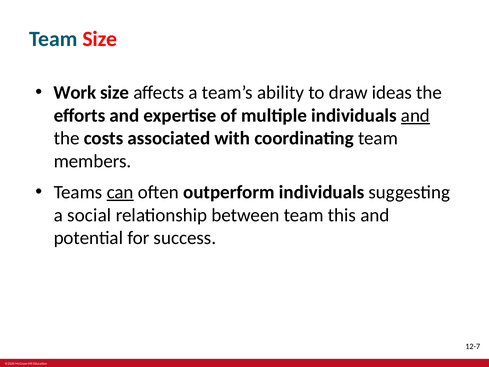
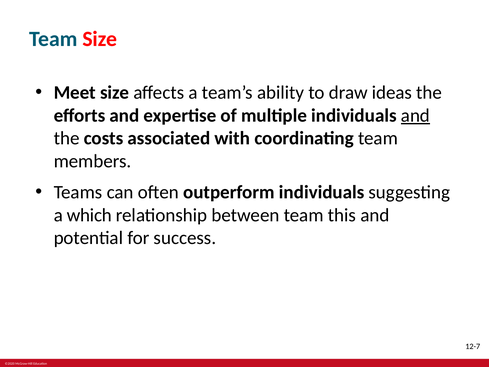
Work: Work -> Meet (75, 93)
can underline: present -> none (120, 192)
social: social -> which (89, 215)
